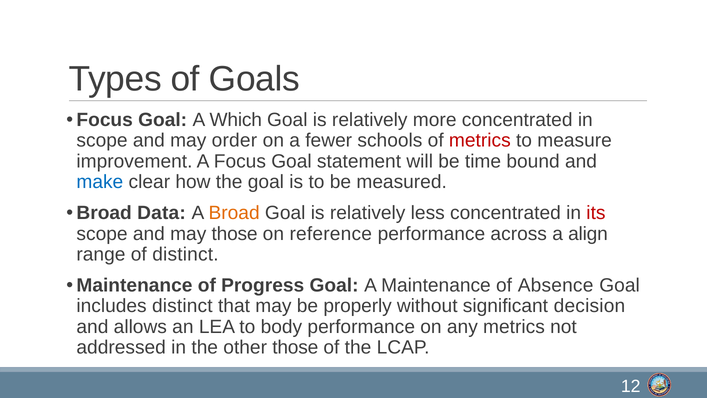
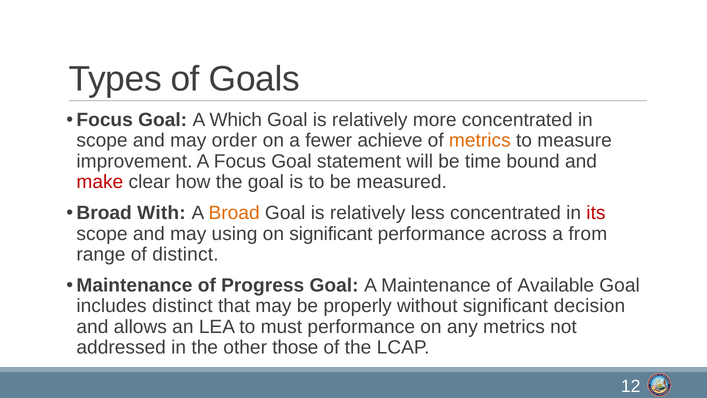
schools: schools -> achieve (390, 141)
metrics colour: red -> orange (480, 141)
make colour: blue -> red (100, 182)
Data: Data -> With (161, 213)
may those: those -> using (235, 234)
on reference: reference -> significant (331, 234)
align: align -> from (588, 234)
Absence: Absence -> Available (556, 285)
body: body -> must (281, 327)
